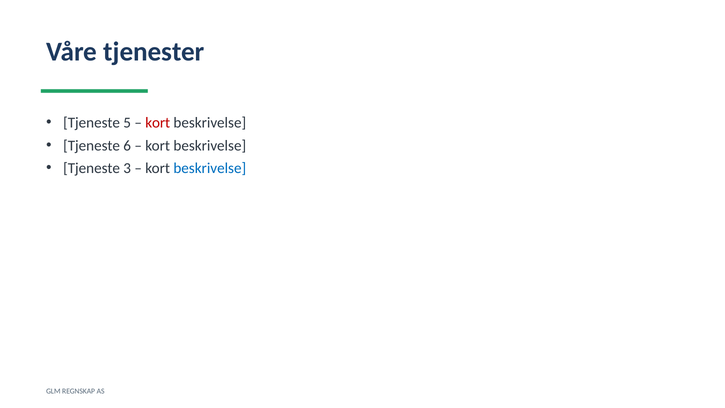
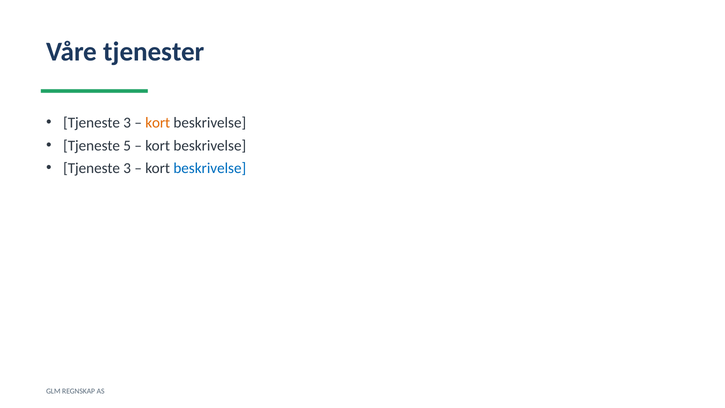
5: 5 -> 3 (127, 123)
kort colour: red -> orange (158, 123)
6: 6 -> 5 (127, 145)
